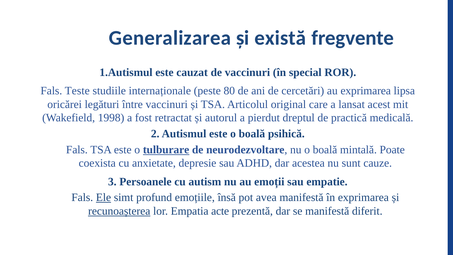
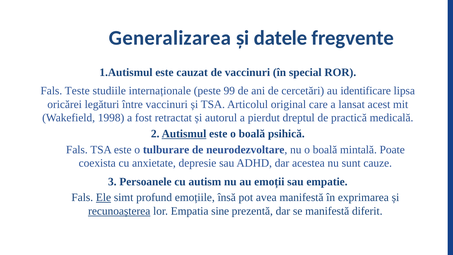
există: există -> datele (281, 38)
80: 80 -> 99 (229, 91)
au exprimarea: exprimarea -> identificare (366, 91)
Autismul underline: none -> present (184, 134)
tulburare underline: present -> none (166, 150)
acte: acte -> sine (220, 211)
